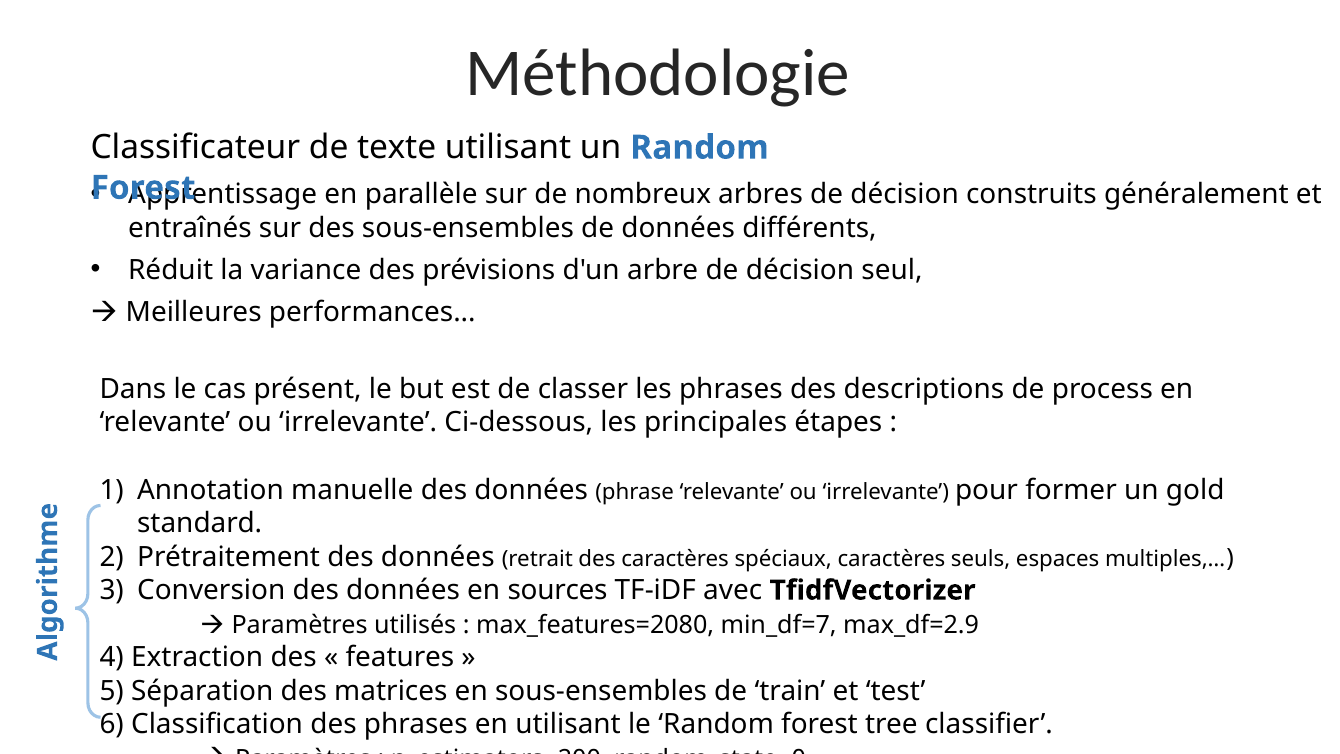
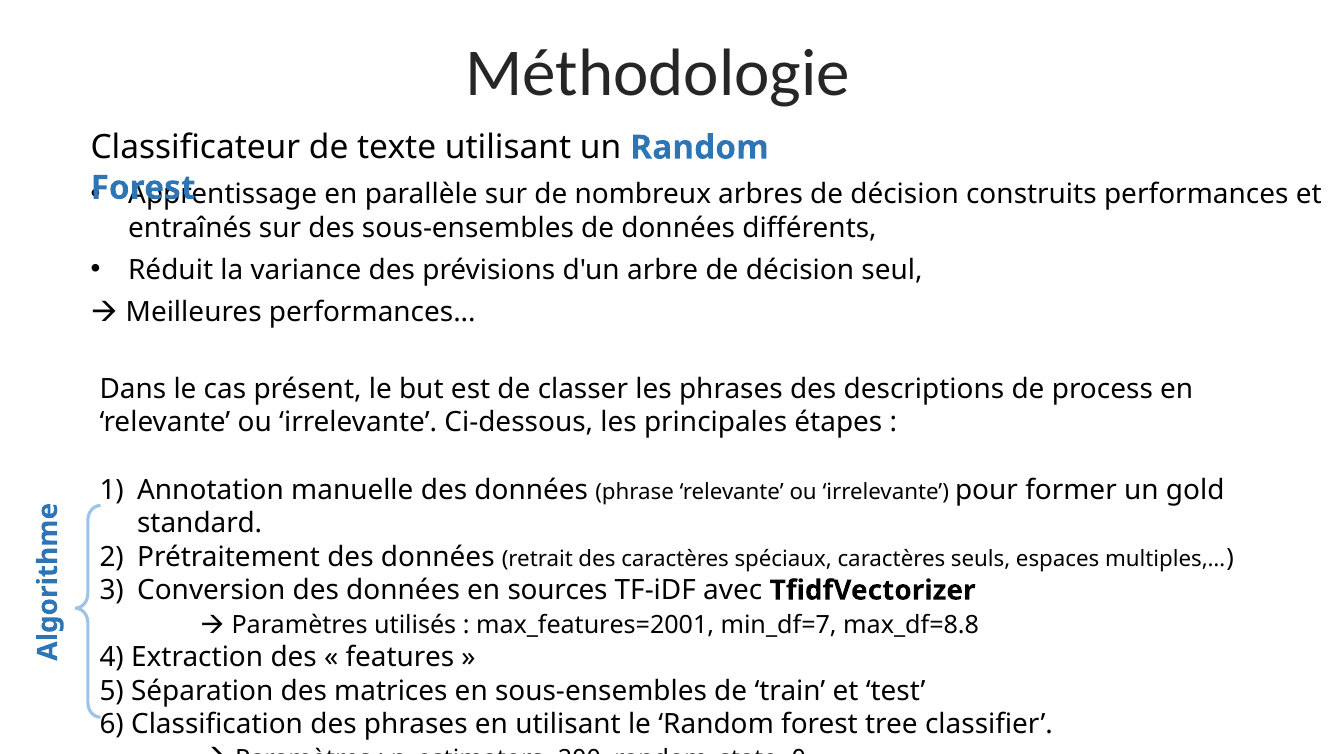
construits généralement: généralement -> performances (1196, 195)
max_features=2080: max_features=2080 -> max_features=2001 (595, 625)
max_df=2.9: max_df=2.9 -> max_df=8.8 (911, 625)
